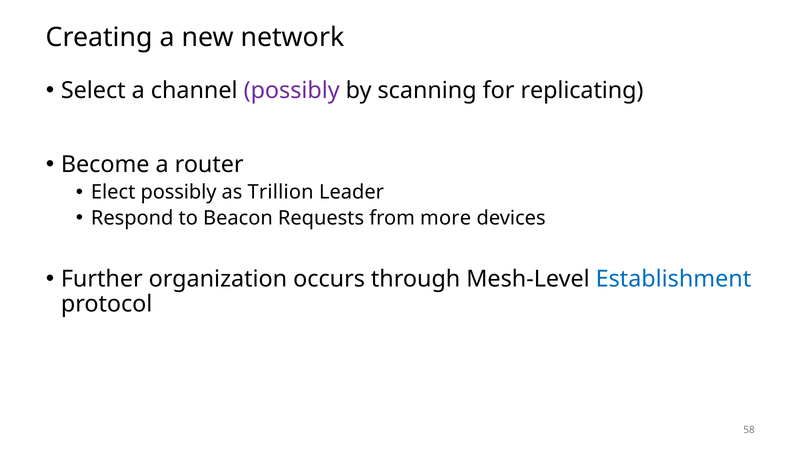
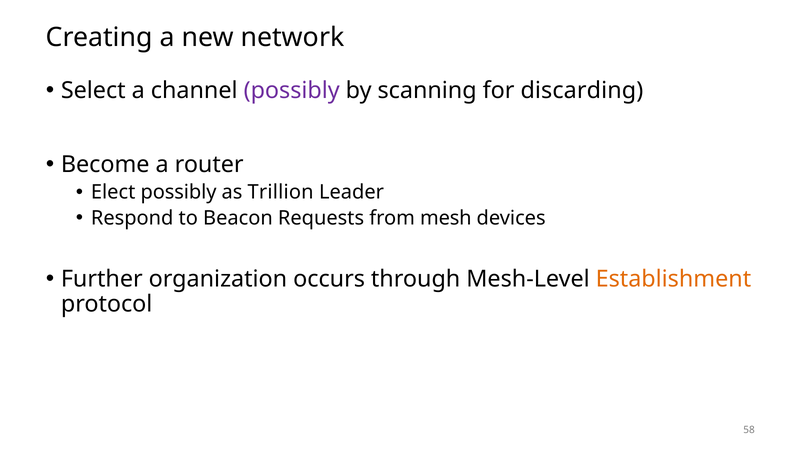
replicating: replicating -> discarding (582, 91)
more: more -> mesh (446, 218)
Establishment colour: blue -> orange (673, 279)
